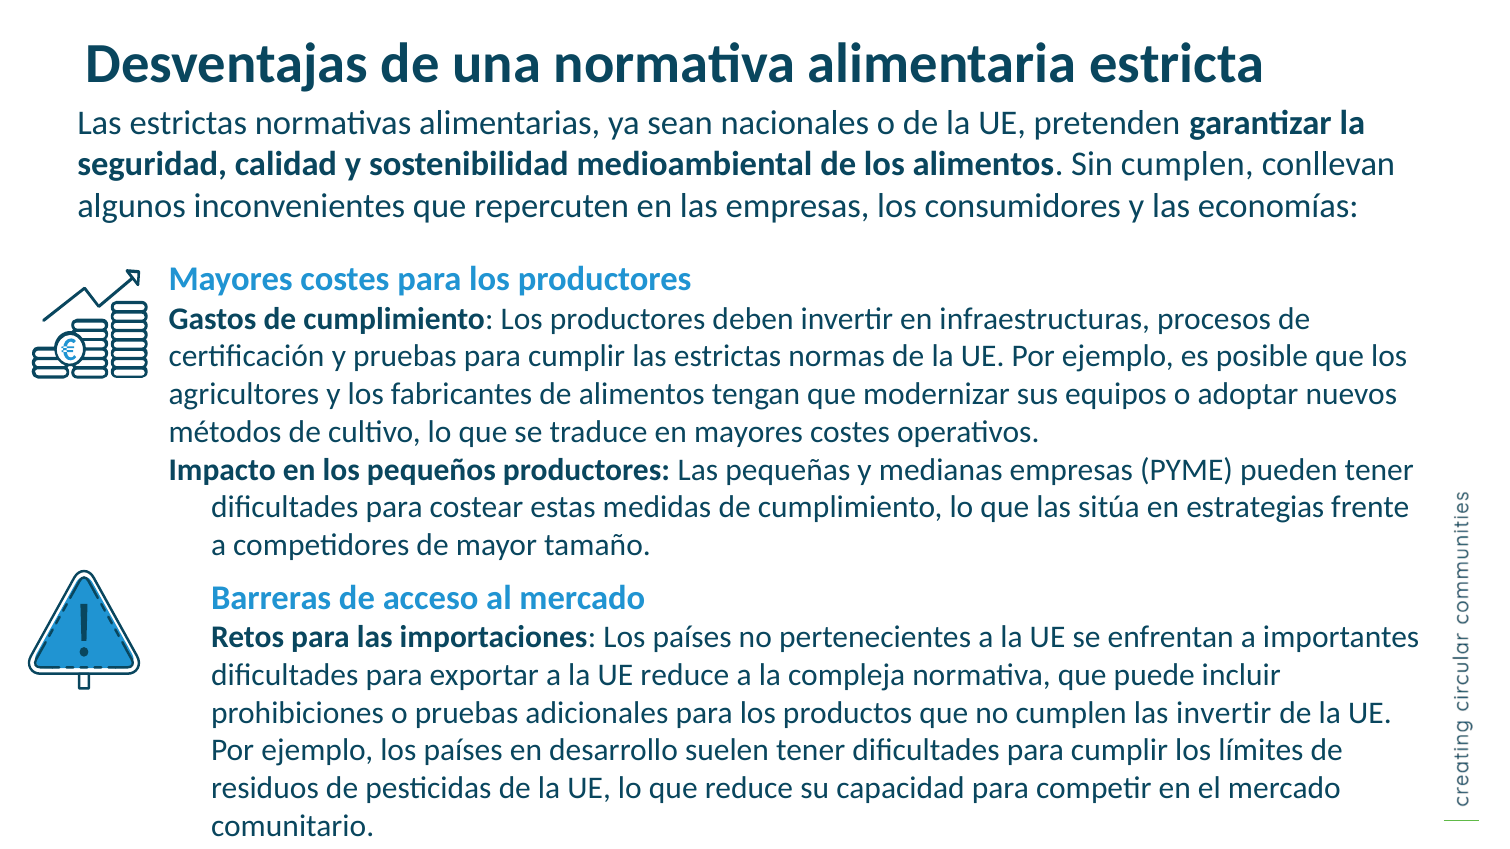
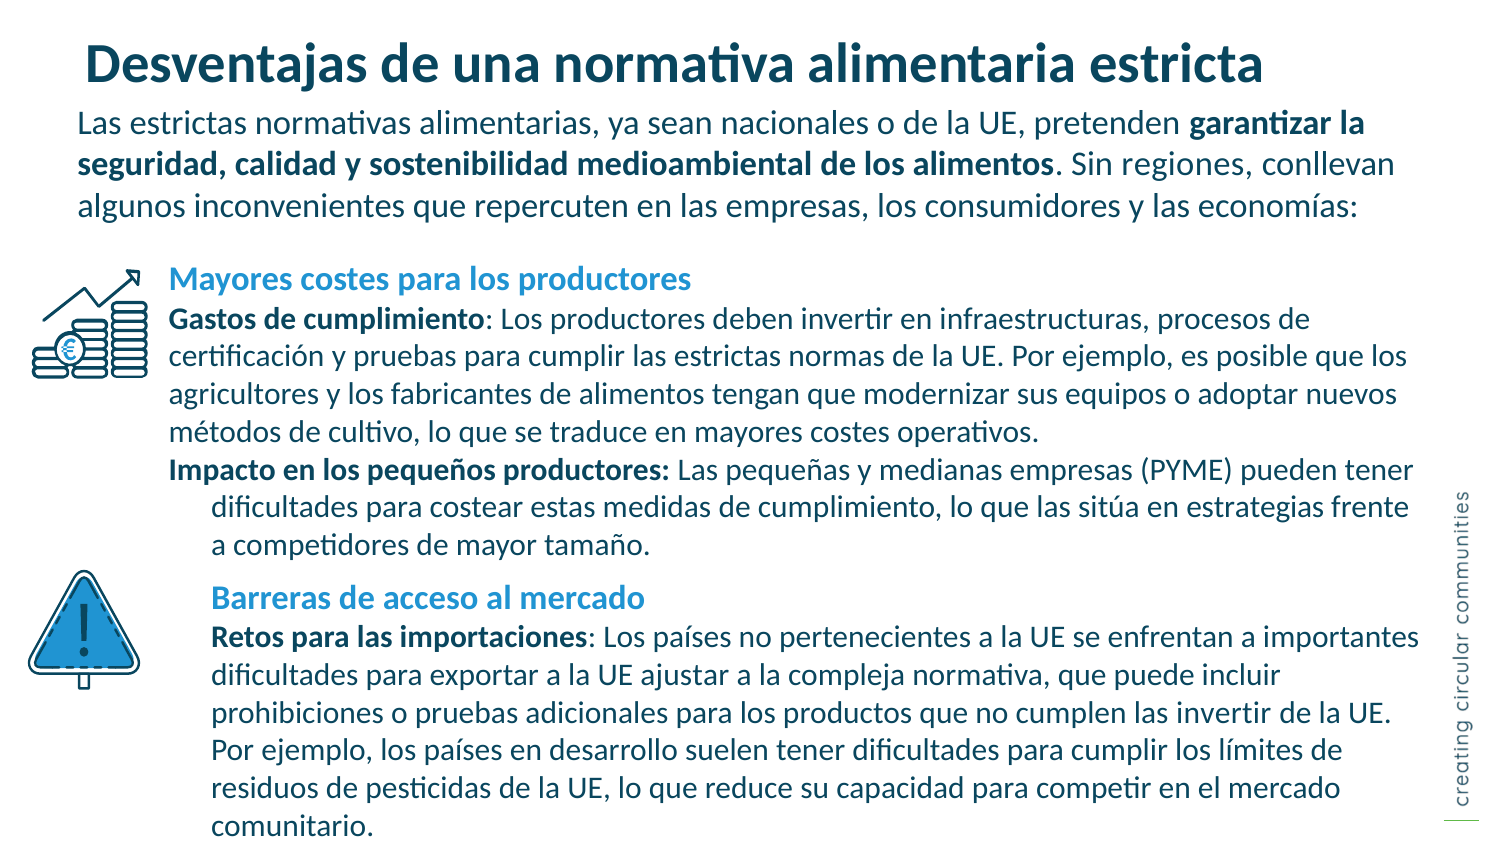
Sin cumplen: cumplen -> regiones (1187, 165)
UE reduce: reduce -> ajustar (685, 675)
